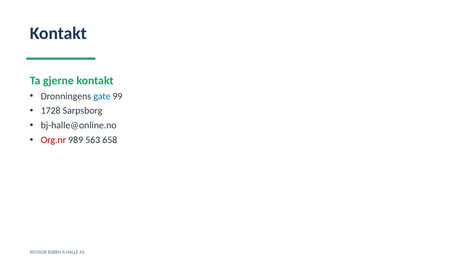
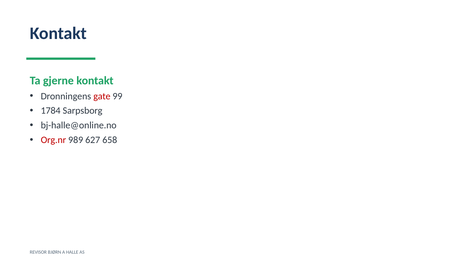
gate colour: blue -> red (102, 96)
1728: 1728 -> 1784 (51, 111)
563: 563 -> 627 (93, 140)
